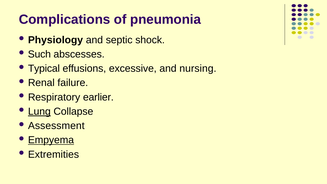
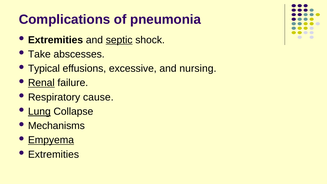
Physiology: Physiology -> Extremities (56, 40)
septic underline: none -> present (119, 40)
Such: Such -> Take (39, 54)
Renal underline: none -> present (41, 83)
earlier: earlier -> cause (98, 97)
Assessment: Assessment -> Mechanisms (56, 126)
